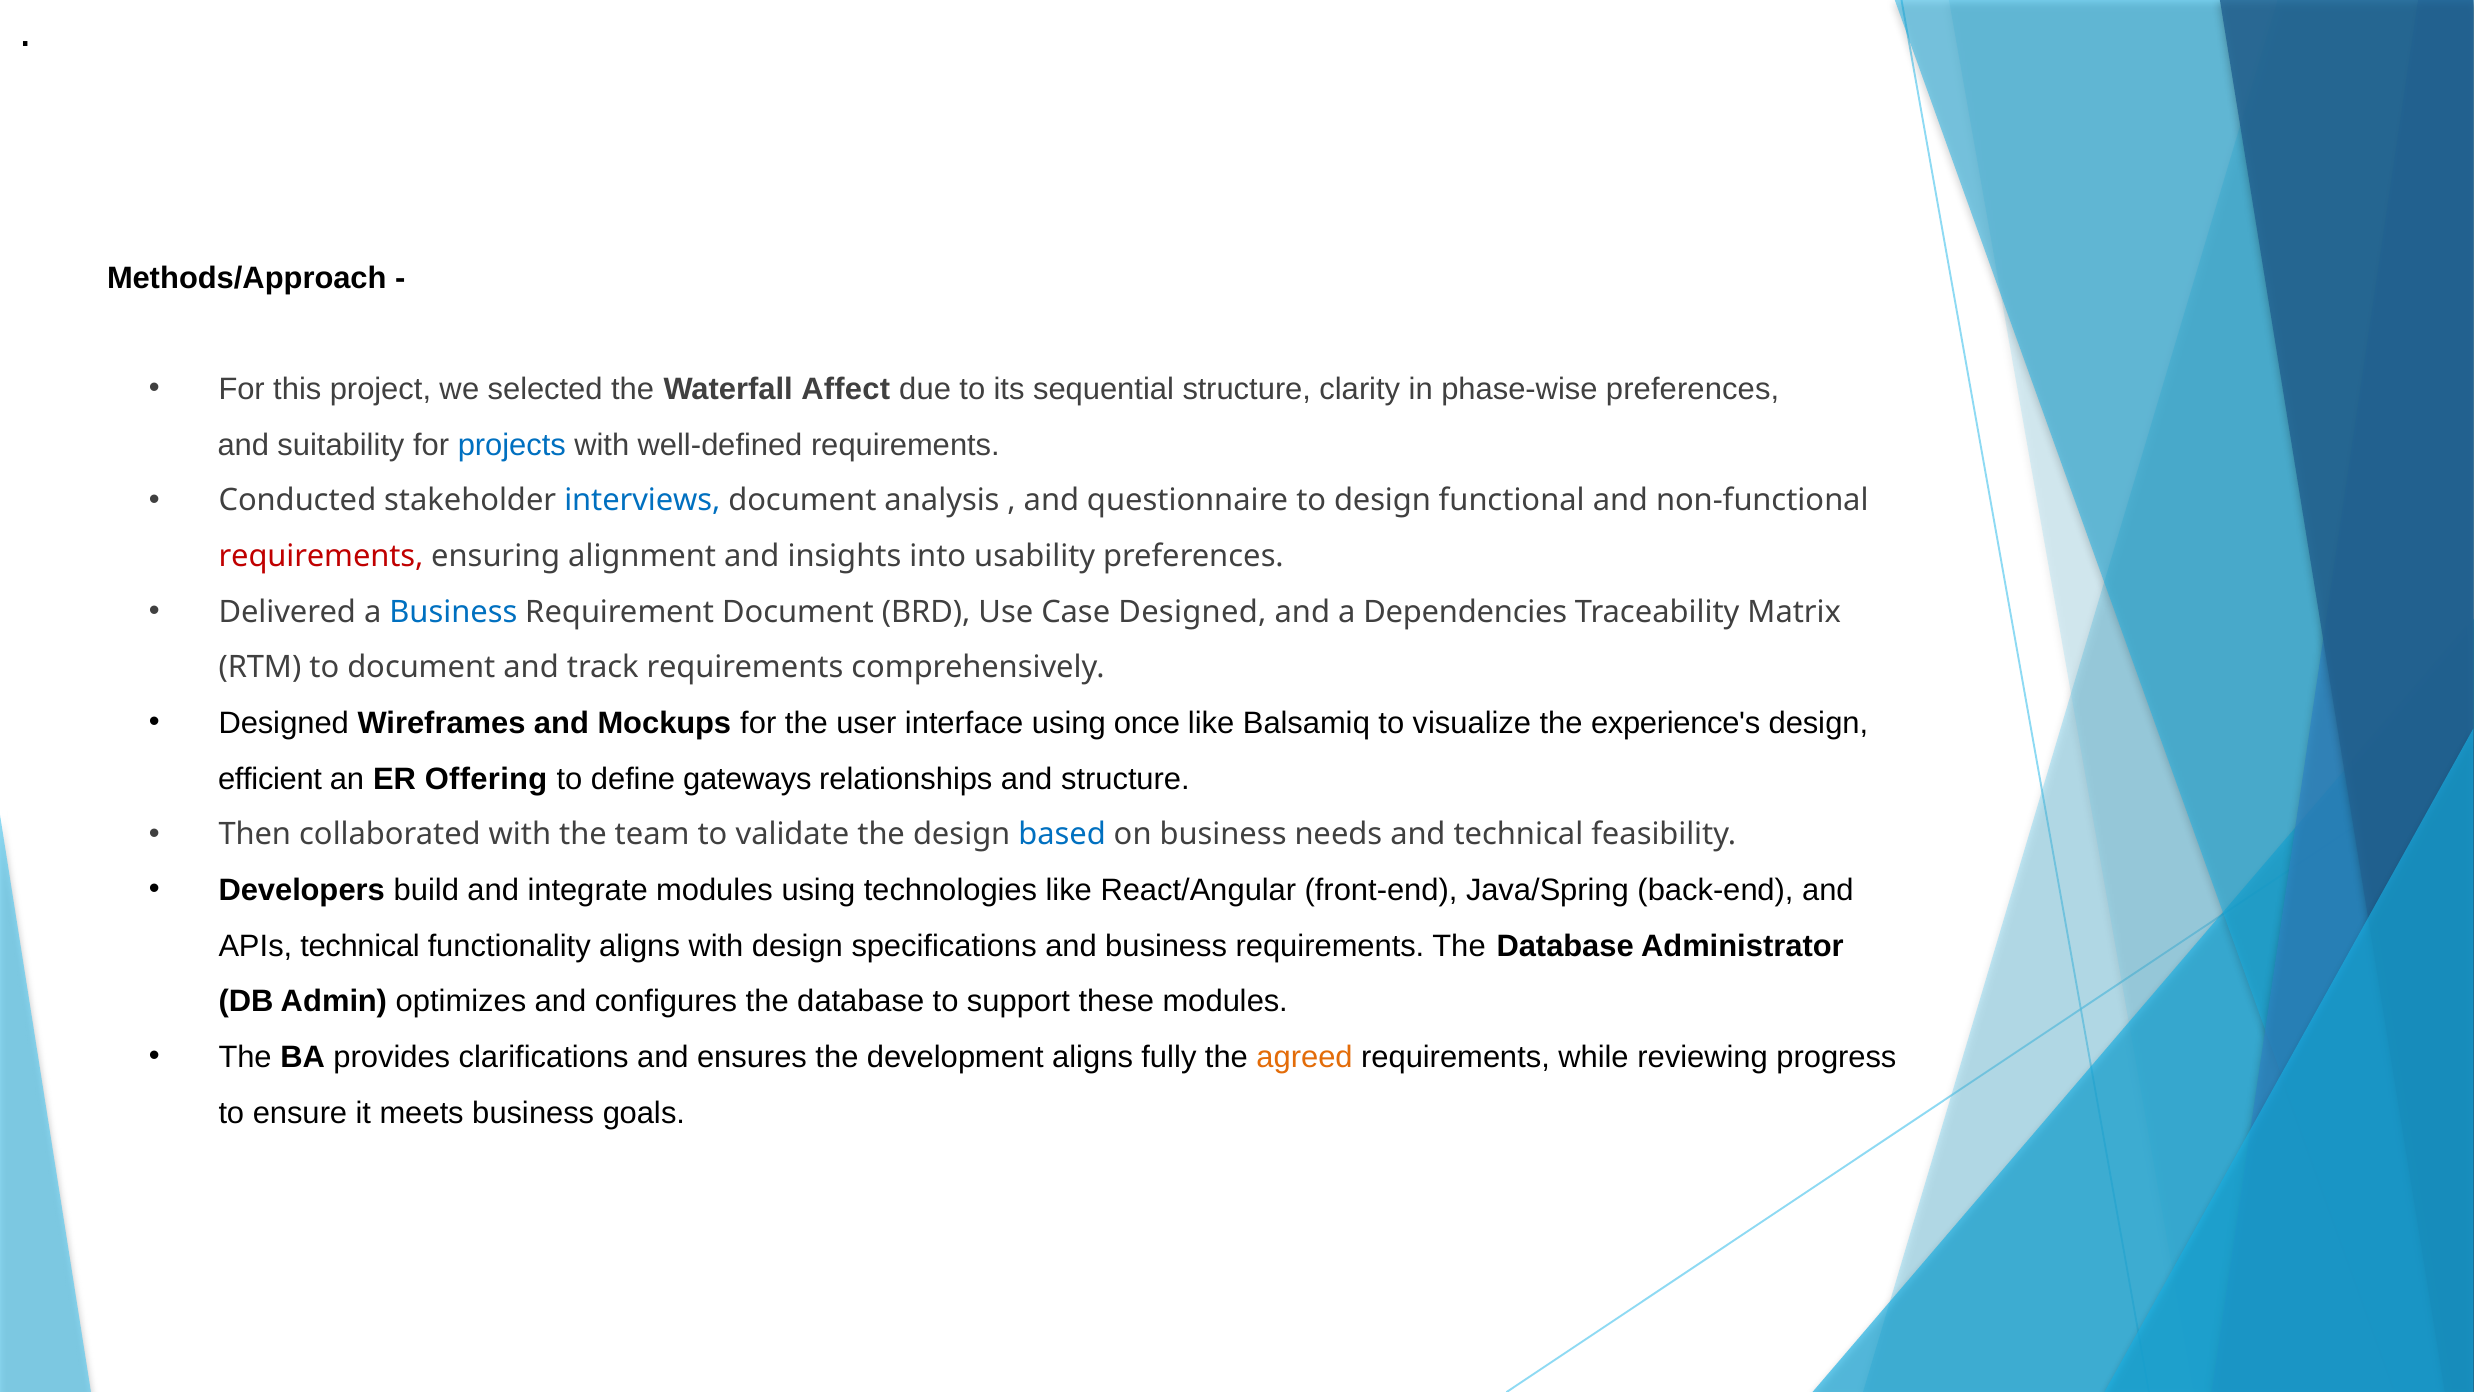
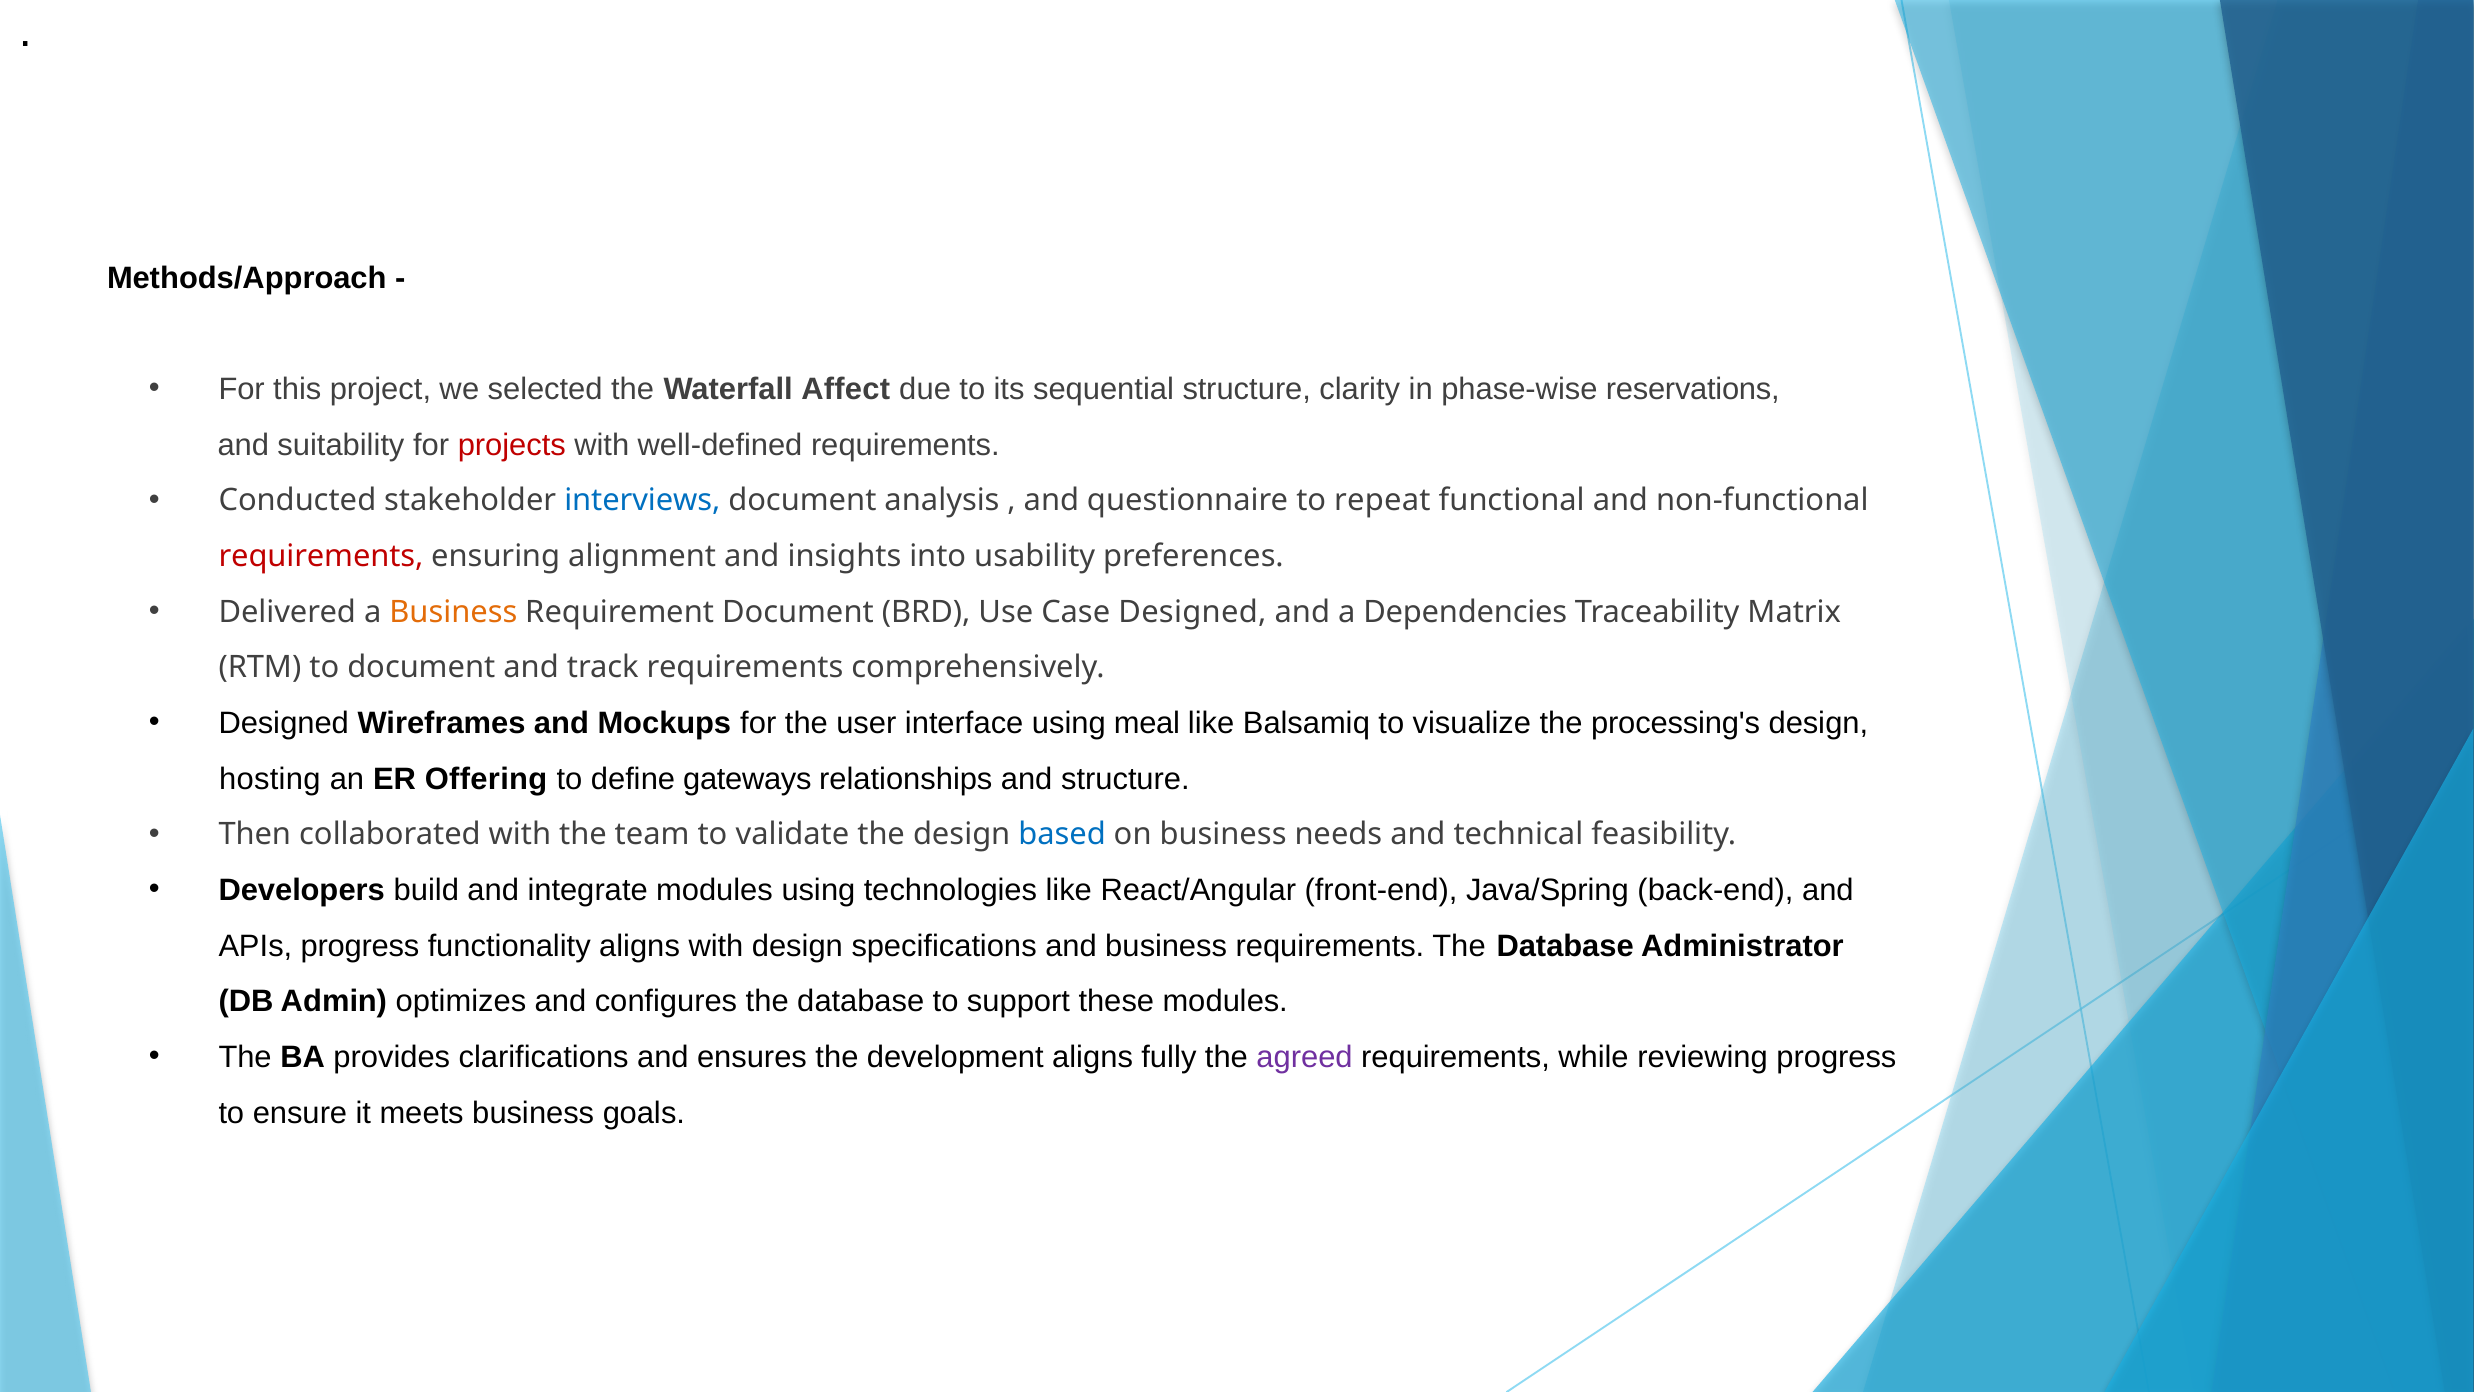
phase-wise preferences: preferences -> reservations (1693, 389)
projects colour: blue -> red (512, 445)
to design: design -> repeat (1382, 500)
Business colour: blue -> orange (453, 612)
once: once -> meal (1147, 723)
experience's: experience's -> processing's (1676, 723)
efficient: efficient -> hosting (270, 779)
APIs technical: technical -> progress (360, 946)
agreed colour: orange -> purple (1305, 1057)
